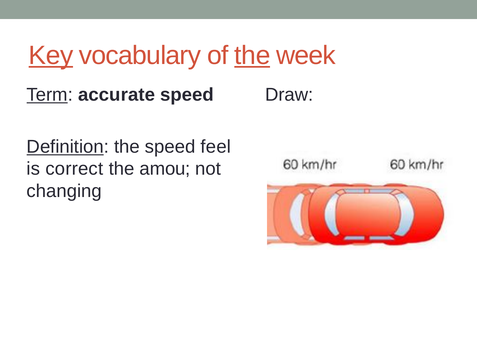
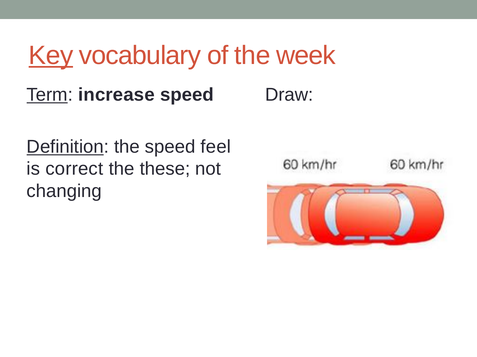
the underline: present -> none (252, 56)
accurate: accurate -> increase (116, 95)
amou: amou -> these (165, 169)
